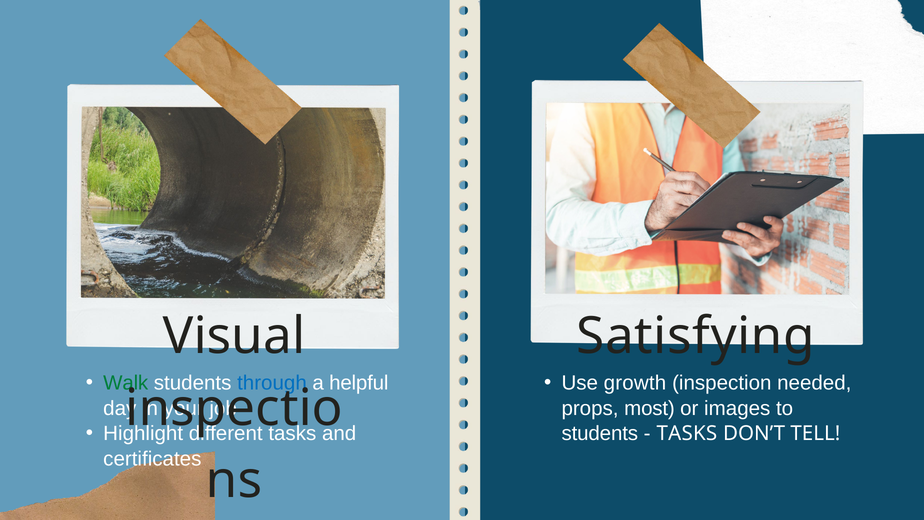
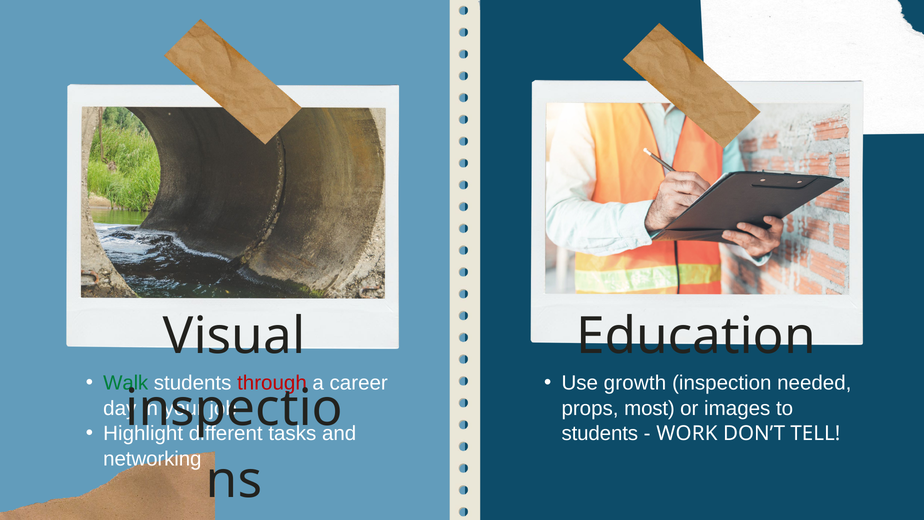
Satisfying: Satisfying -> Education (696, 336)
through colour: blue -> red (272, 383)
helpful: helpful -> career (359, 383)
TASKS: TASKS -> WORK (687, 433)
certificates: certificates -> networking (152, 459)
